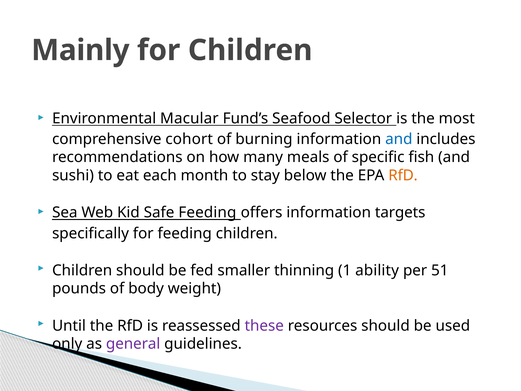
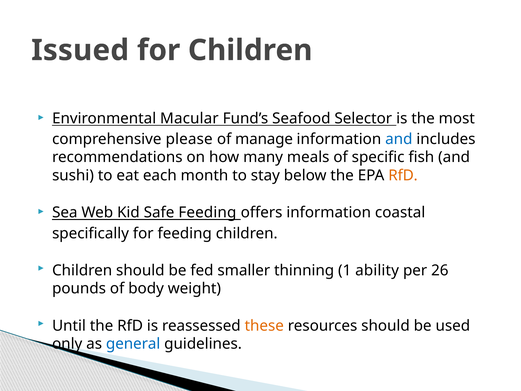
Mainly: Mainly -> Issued (80, 50)
cohort: cohort -> please (189, 139)
burning: burning -> manage (264, 139)
targets: targets -> coastal (400, 212)
51: 51 -> 26 (440, 270)
these colour: purple -> orange (264, 325)
general colour: purple -> blue (133, 344)
